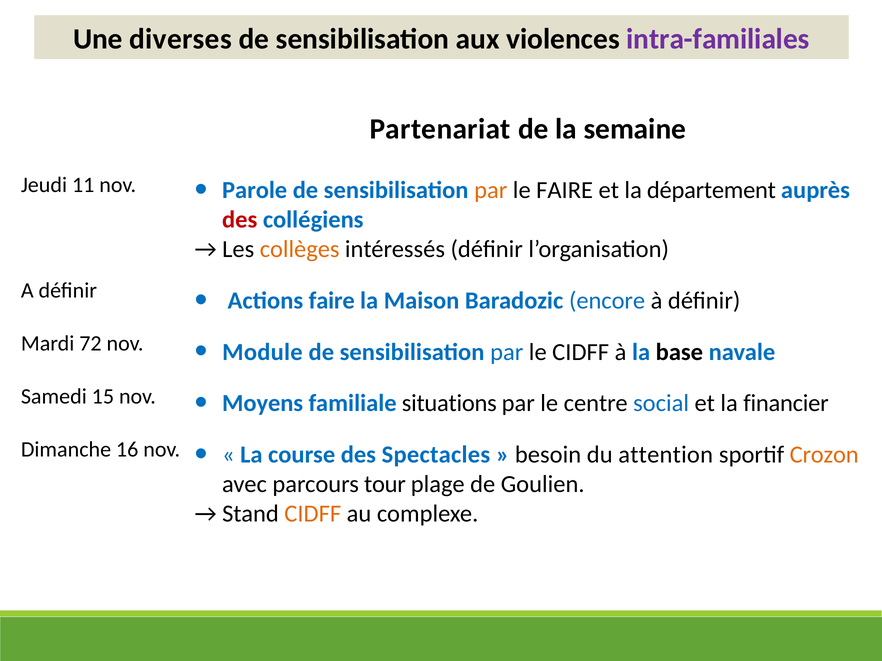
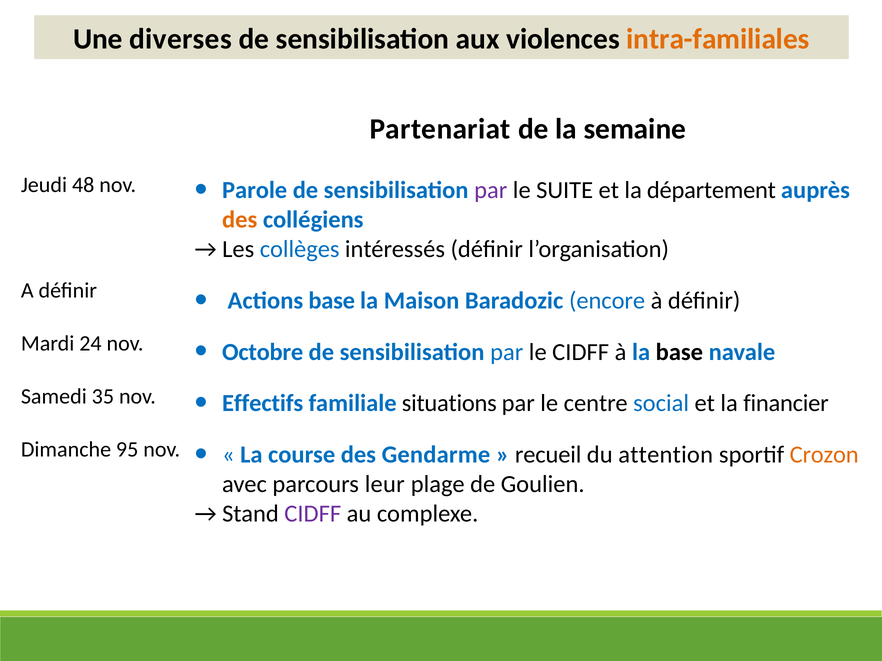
intra-familiales colour: purple -> orange (718, 39)
par colour: orange -> purple (491, 190)
le FAIRE: FAIRE -> SUITE (565, 190)
11: 11 -> 48 (83, 185)
des colour: red -> orange (240, 220)
collèges colour: orange -> blue (300, 249)
Actions faire: faire -> base (332, 301)
Module: Module -> Octobre (263, 352)
72: 72 -> 24 (90, 344)
Moyens: Moyens -> Effectifs (263, 404)
15: 15 -> 35 (103, 397)
Spectacles: Spectacles -> Gendarme (436, 455)
besoin: besoin -> recueil (548, 455)
16: 16 -> 95 (127, 450)
tour: tour -> leur (385, 485)
CIDFF colour: orange -> purple (313, 514)
